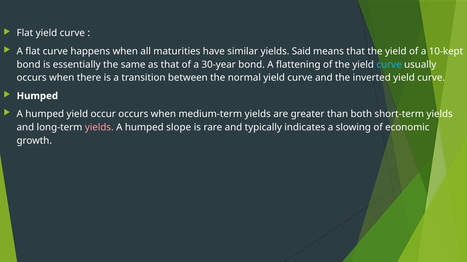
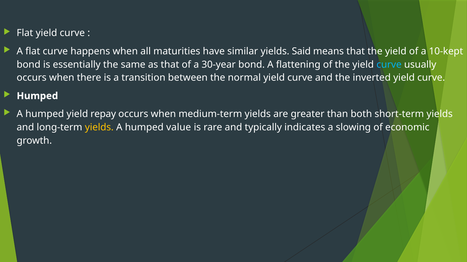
occur: occur -> repay (103, 114)
yields colour: pink -> yellow (99, 128)
slope: slope -> value (179, 128)
